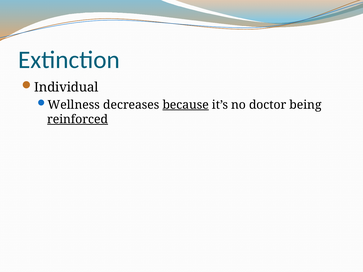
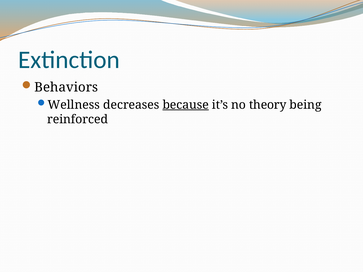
Individual: Individual -> Behaviors (66, 87)
doctor: doctor -> theory (268, 105)
reinforced underline: present -> none (78, 119)
